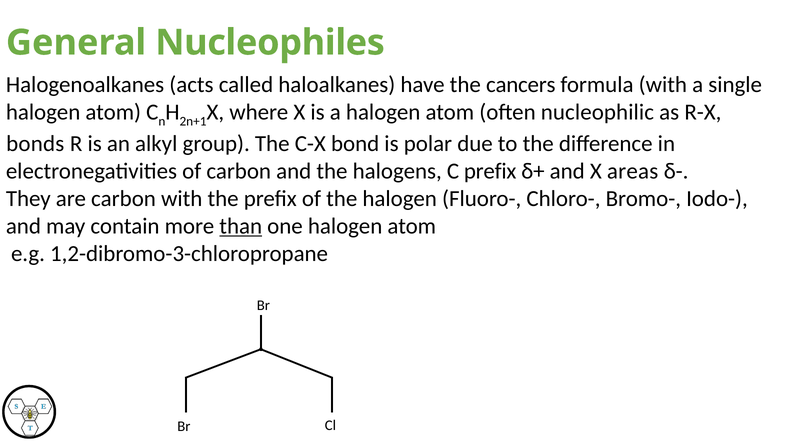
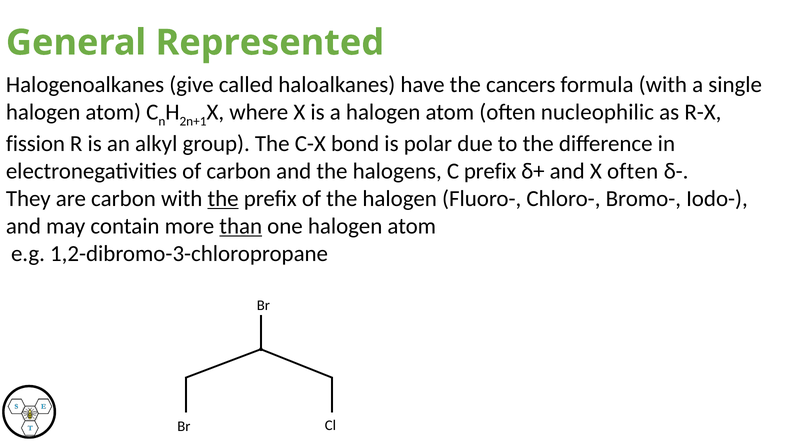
Nucleophiles: Nucleophiles -> Represented (270, 43)
acts: acts -> give (192, 85)
bonds: bonds -> fission (35, 144)
X areas: areas -> often (633, 171)
the underline: none -> present (223, 199)
